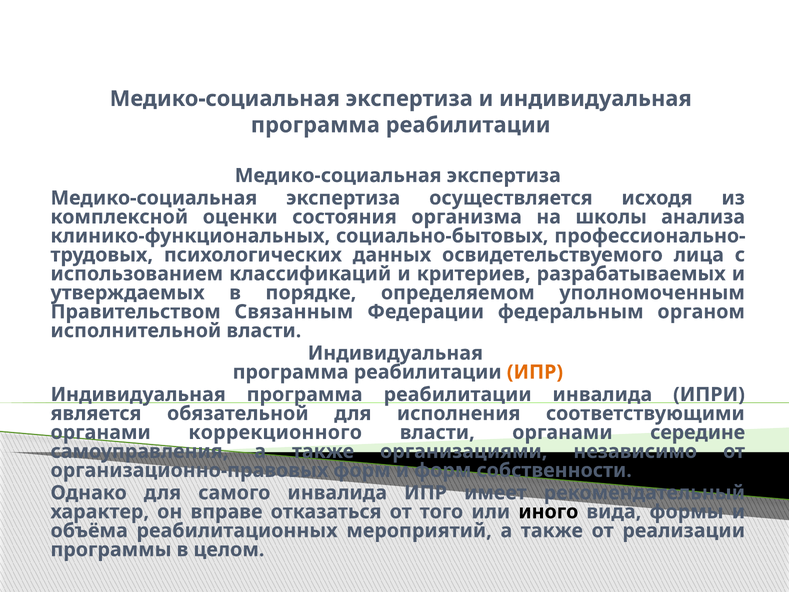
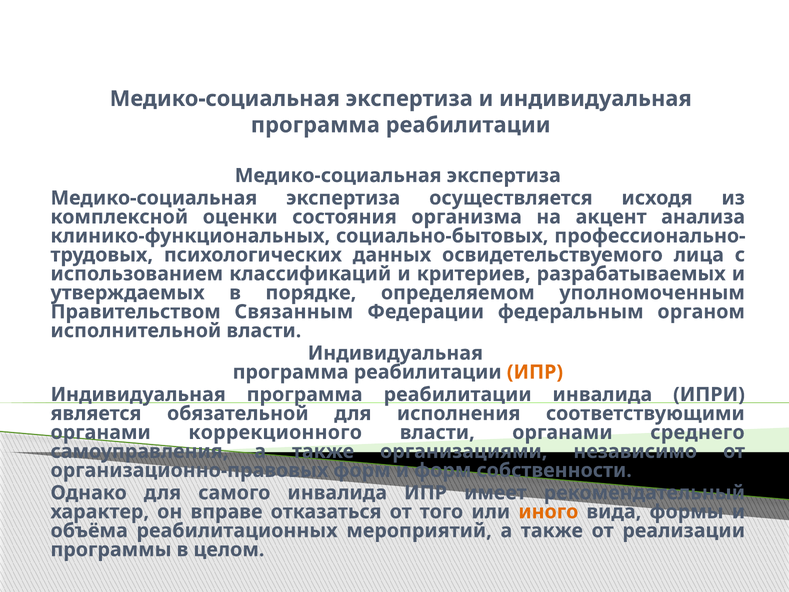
школы: школы -> акцент (611, 217)
середине: середине -> среднего (697, 432)
иного colour: black -> orange (548, 512)
